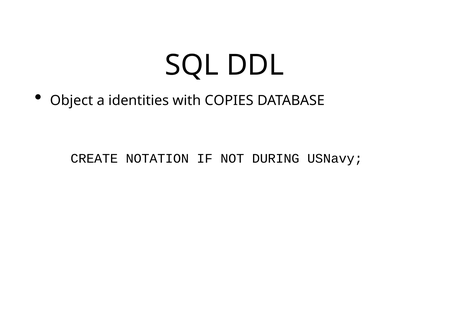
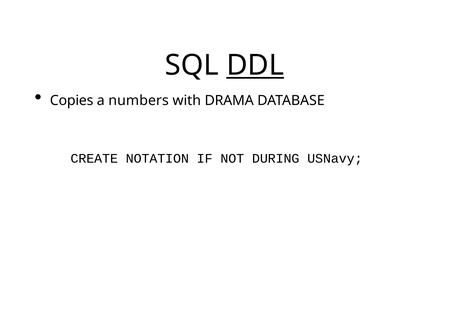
DDL underline: none -> present (255, 66)
Object: Object -> Copies (72, 101)
identities: identities -> numbers (139, 101)
COPIES: COPIES -> DRAMA (229, 101)
